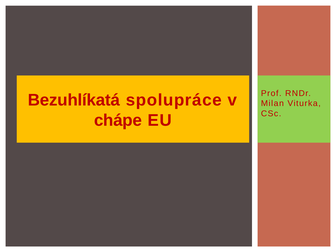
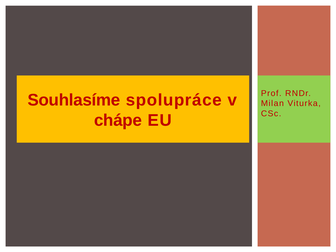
Bezuhlíkatá: Bezuhlíkatá -> Souhlasíme (74, 100)
